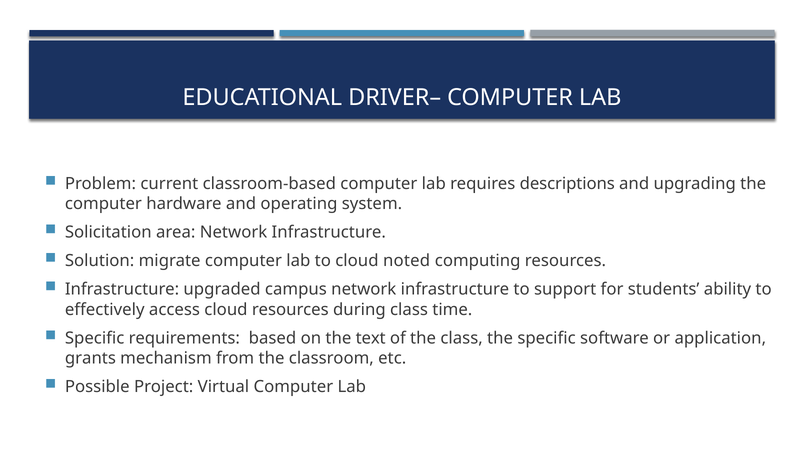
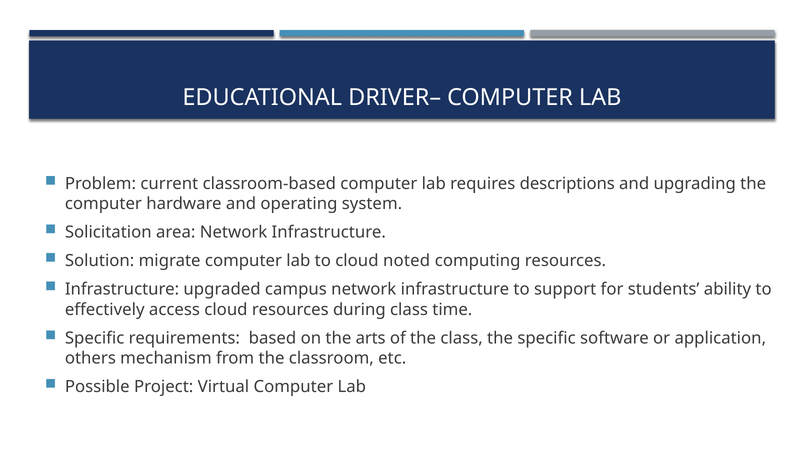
text: text -> arts (371, 338)
grants: grants -> others (90, 358)
